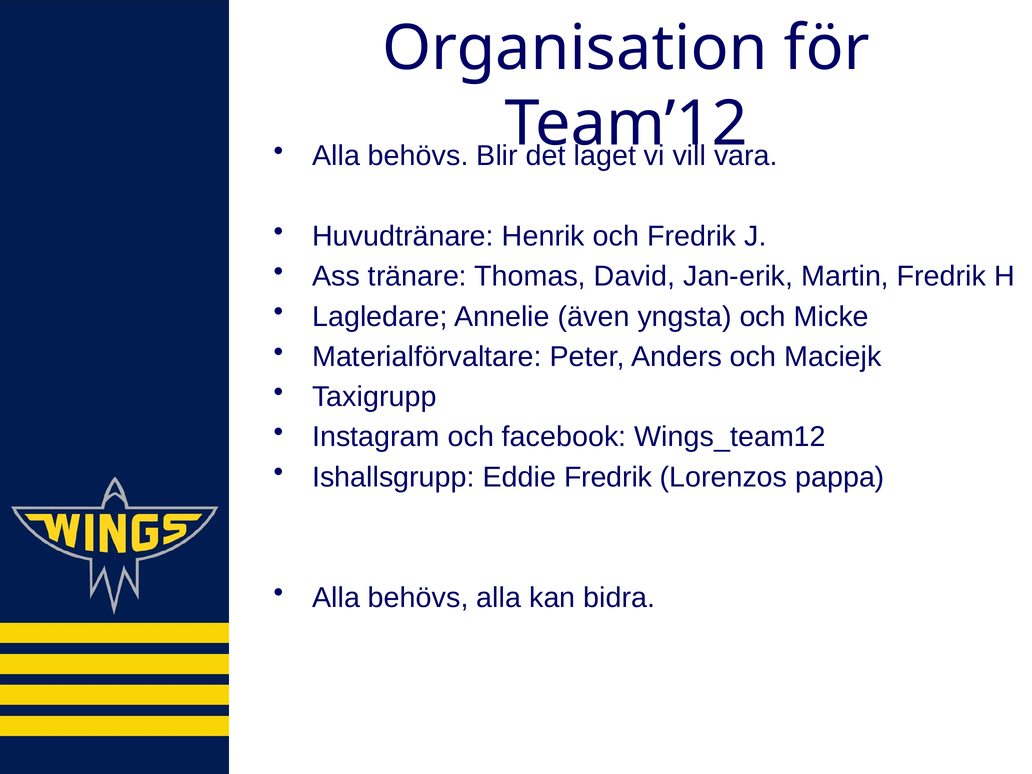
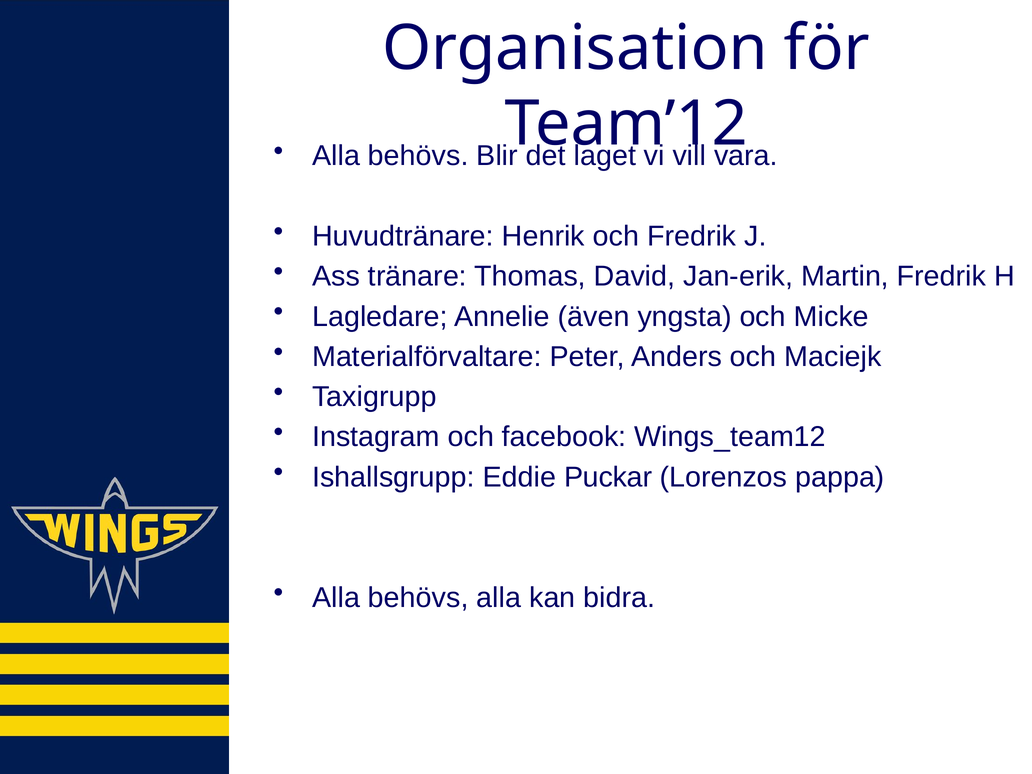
Eddie Fredrik: Fredrik -> Puckar (608, 477)
